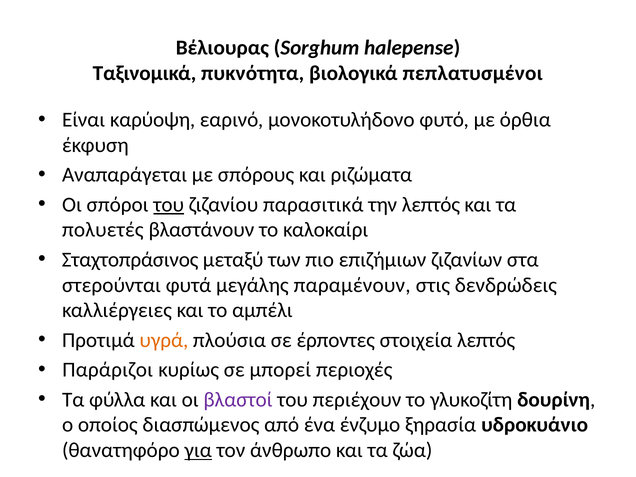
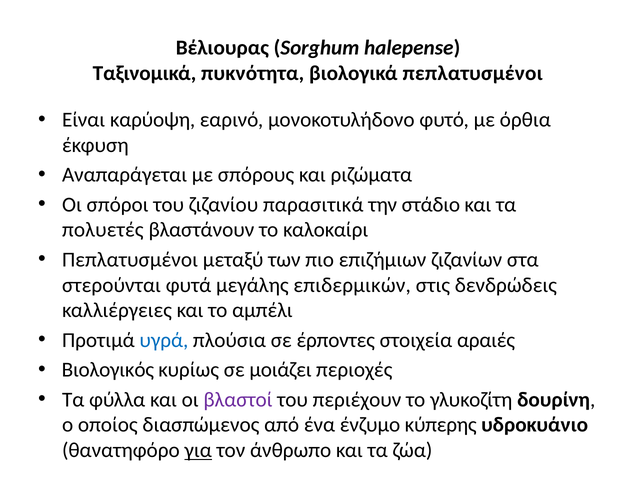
του underline: present -> none (169, 205)
την λεπτός: λεπτός -> στάδιο (431, 205)
Σταχτοπράσινος: Σταχτοπράσινος -> Πεπλατυσμένοι (130, 260)
παραμένουν: παραμένουν -> επιδερμικών (352, 285)
υγρά colour: orange -> blue (164, 340)
στοιχεία λεπτός: λεπτός -> αραιές (486, 340)
Παράριζοι: Παράριζοι -> Βιολογικός (108, 370)
μπορεί: μπορεί -> μοιάζει (281, 370)
ξηρασία: ξηρασία -> κύπερης (441, 425)
